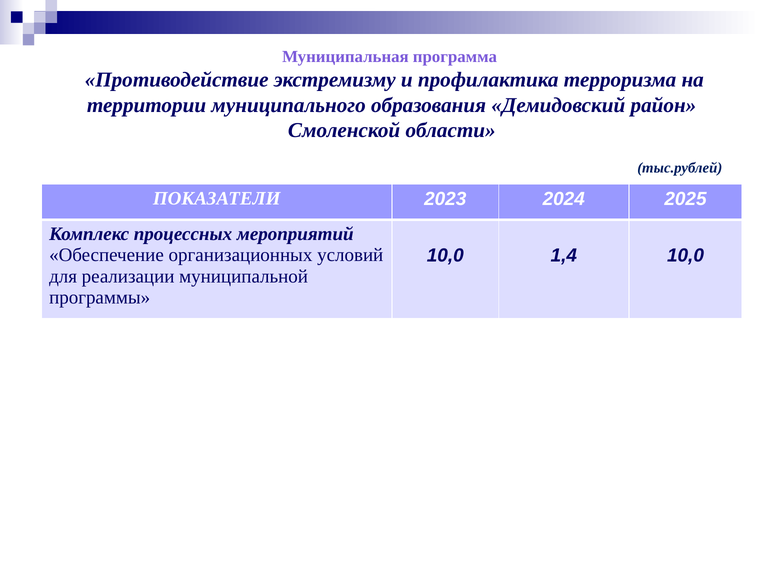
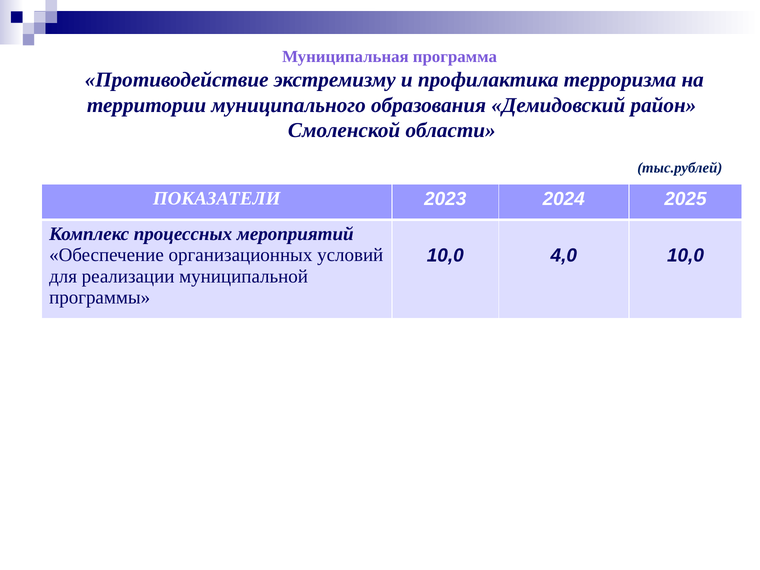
1,4: 1,4 -> 4,0 (564, 256)
